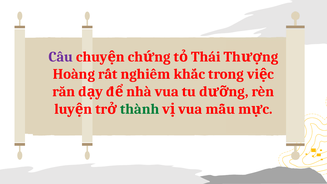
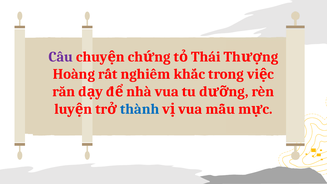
thành colour: green -> blue (140, 109)
